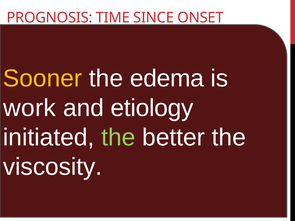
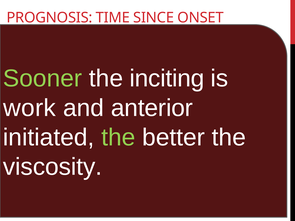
Sooner colour: yellow -> light green (43, 79)
edema: edema -> inciting (167, 79)
etiology: etiology -> anterior (152, 108)
